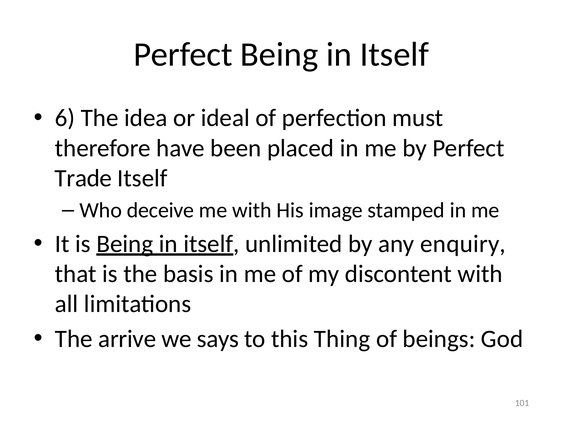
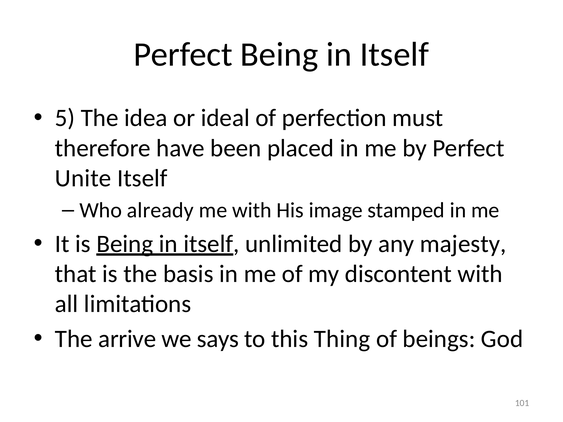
6: 6 -> 5 (65, 118)
Trade: Trade -> Unite (83, 178)
deceive: deceive -> already (160, 211)
enquiry: enquiry -> majesty (463, 244)
